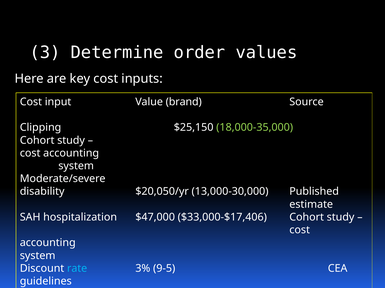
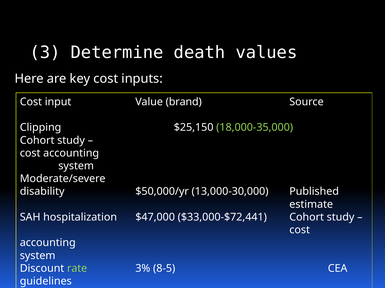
order: order -> death (199, 53)
$20,050/yr: $20,050/yr -> $50,000/yr (162, 192)
$33,000-$17,406: $33,000-$17,406 -> $33,000-$72,441 (222, 218)
rate colour: light blue -> light green (77, 269)
9-5: 9-5 -> 8-5 (164, 269)
